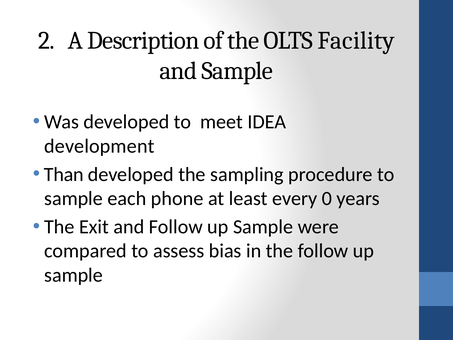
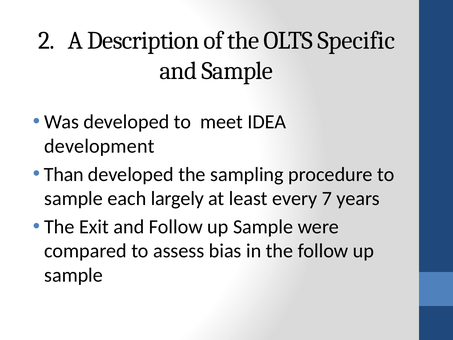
Facility: Facility -> Specific (356, 40)
phone: phone -> largely (177, 198)
0: 0 -> 7 (327, 198)
